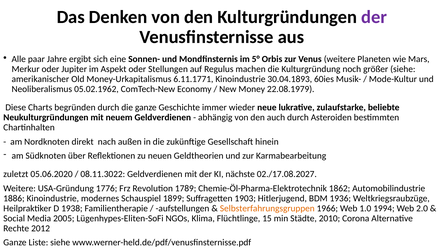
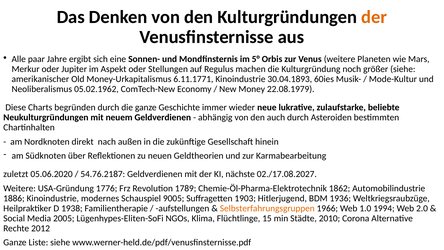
der colour: purple -> orange (374, 17)
08.11.3022: 08.11.3022 -> 54.76.2187 (103, 174)
1899: 1899 -> 9005 (174, 198)
